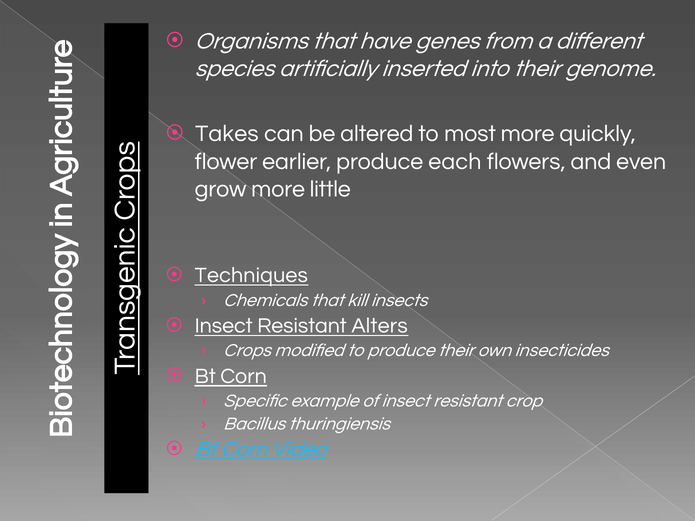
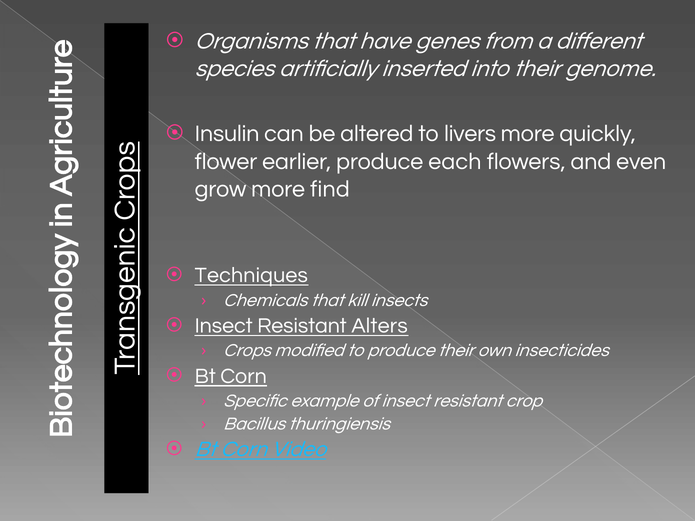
Takes: Takes -> Insulin (227, 134)
most: most -> livers (470, 134)
little: little -> find (330, 189)
